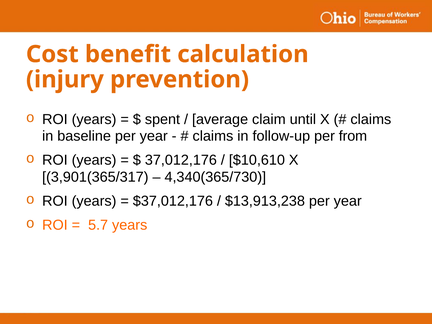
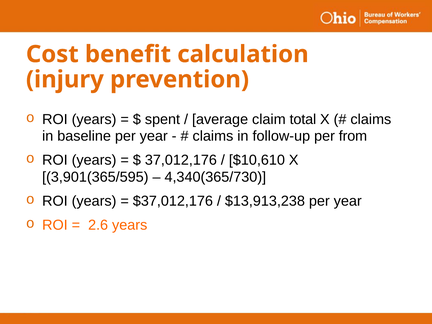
until: until -> total (303, 119)
3,901(365/317: 3,901(365/317 -> 3,901(365/595 (95, 177)
5.7: 5.7 -> 2.6 (98, 225)
